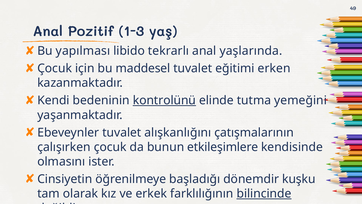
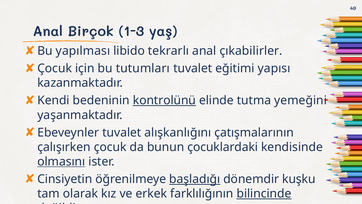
Pozitif: Pozitif -> Birçok (91, 31)
yaşlarında: yaşlarında -> çıkabilirler (251, 51)
maddesel: maddesel -> tutumları (143, 68)
erken: erken -> yapısı (274, 68)
etkileşimlere: etkileşimlere -> çocuklardaki (223, 147)
olmasını underline: none -> present (61, 161)
başladığı underline: none -> present (195, 179)
